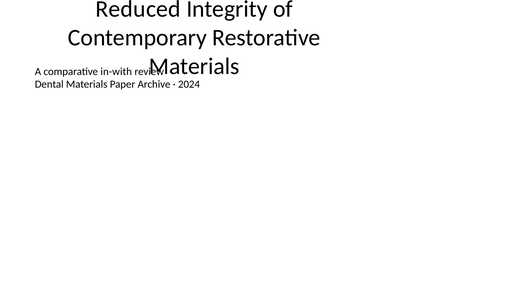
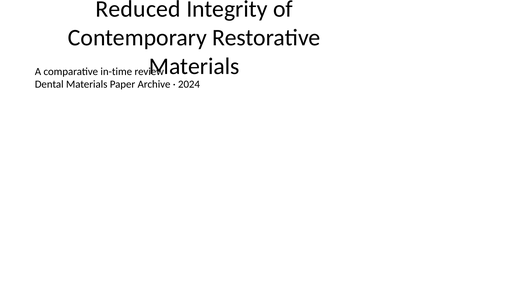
in-with: in-with -> in-time (116, 71)
